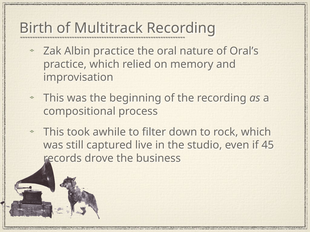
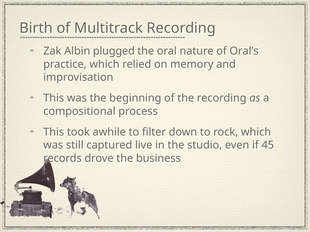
Albin practice: practice -> plugged (114, 51)
